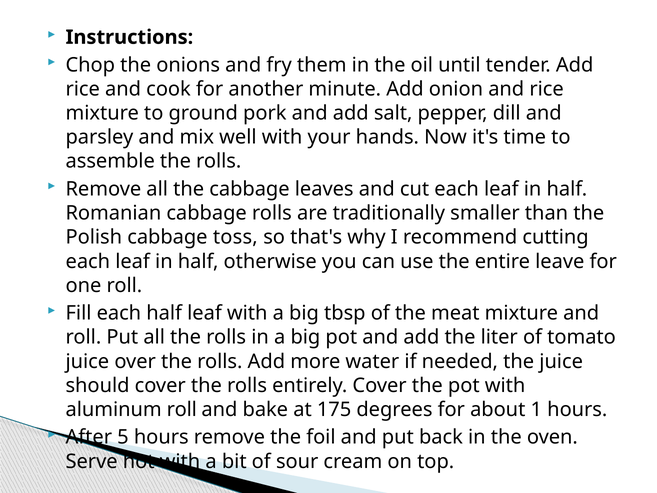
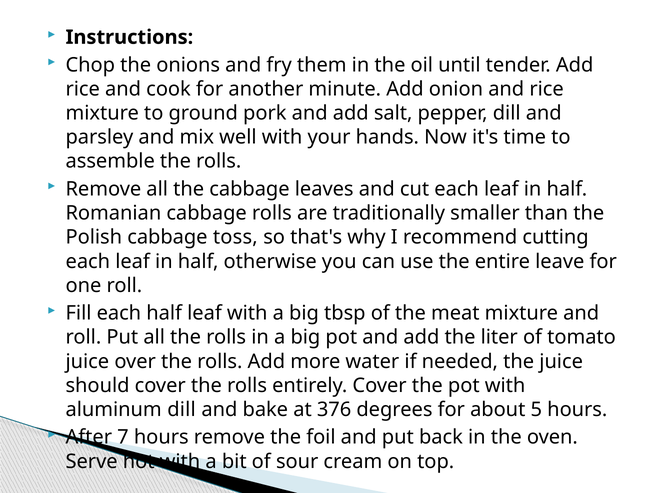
aluminum roll: roll -> dill (182, 409)
175: 175 -> 376 (334, 409)
1: 1 -> 5 (536, 409)
5: 5 -> 7 (123, 437)
